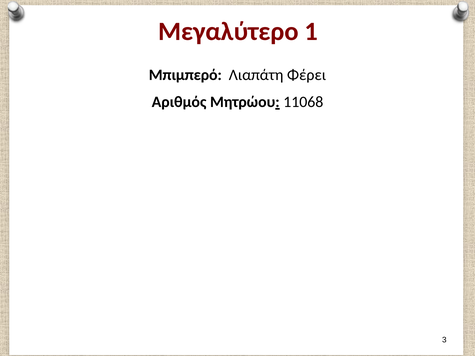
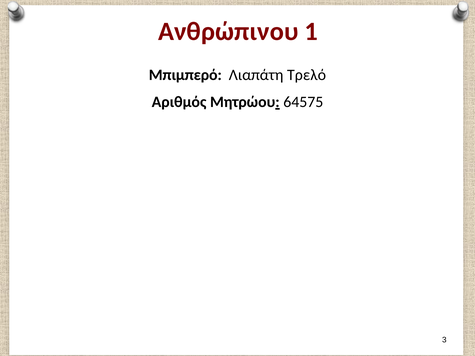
Μεγαλύτερο: Μεγαλύτερο -> Ανθρώπινου (228, 31)
Φέρει: Φέρει -> Τρελό (307, 75)
11068: 11068 -> 64575 (303, 102)
